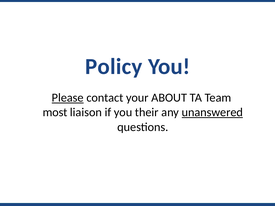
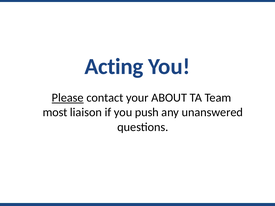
Policy: Policy -> Acting (114, 67)
their: their -> push (147, 112)
unanswered underline: present -> none (212, 112)
